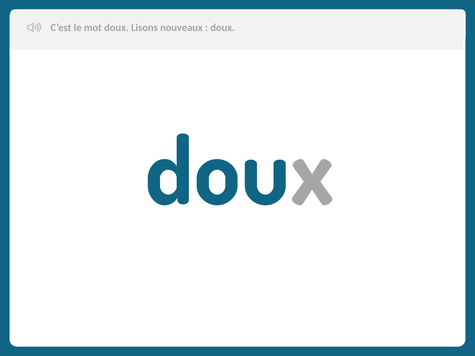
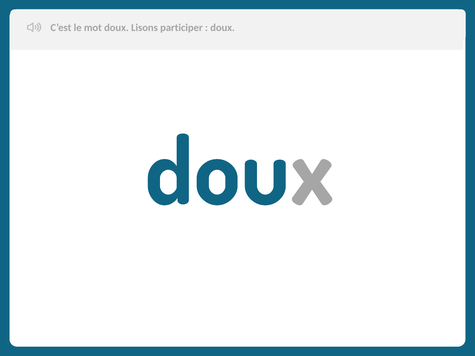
nouveaux: nouveaux -> participer (181, 28)
